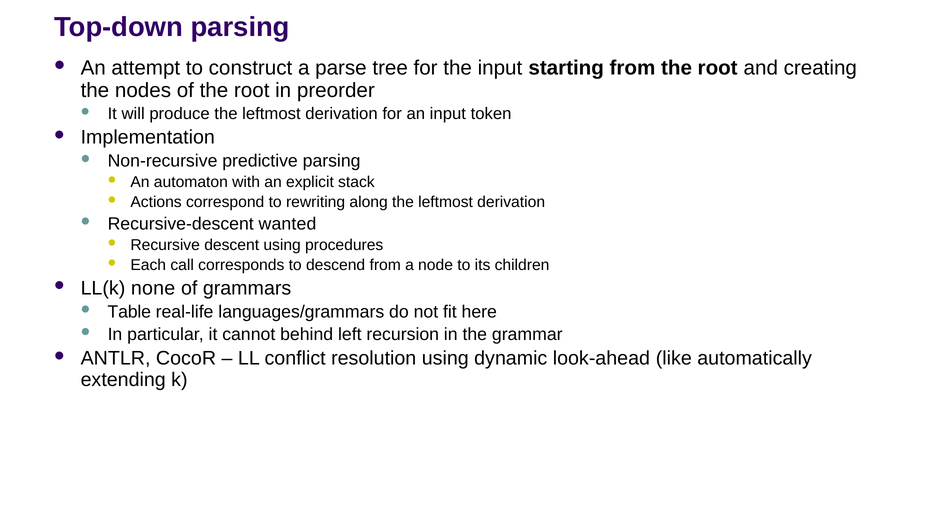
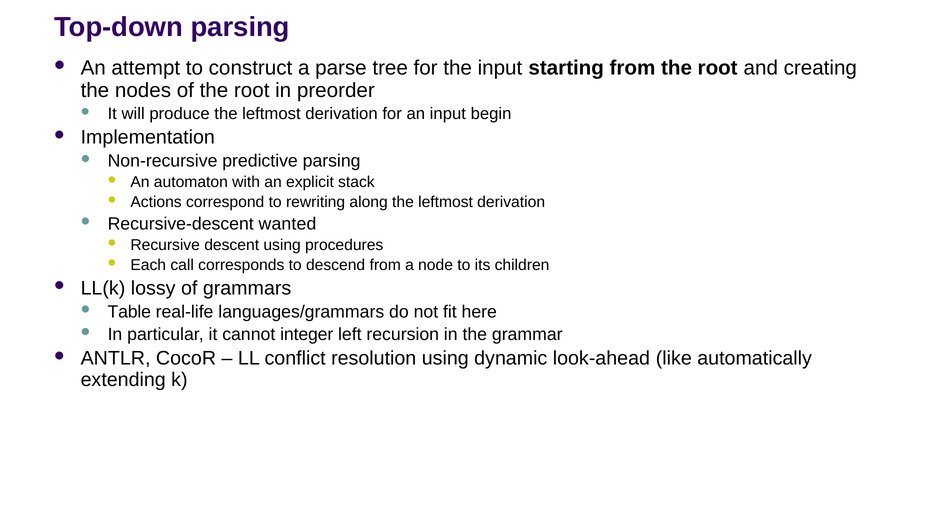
token: token -> begin (491, 114)
none: none -> lossy (153, 288)
behind: behind -> integer (307, 334)
